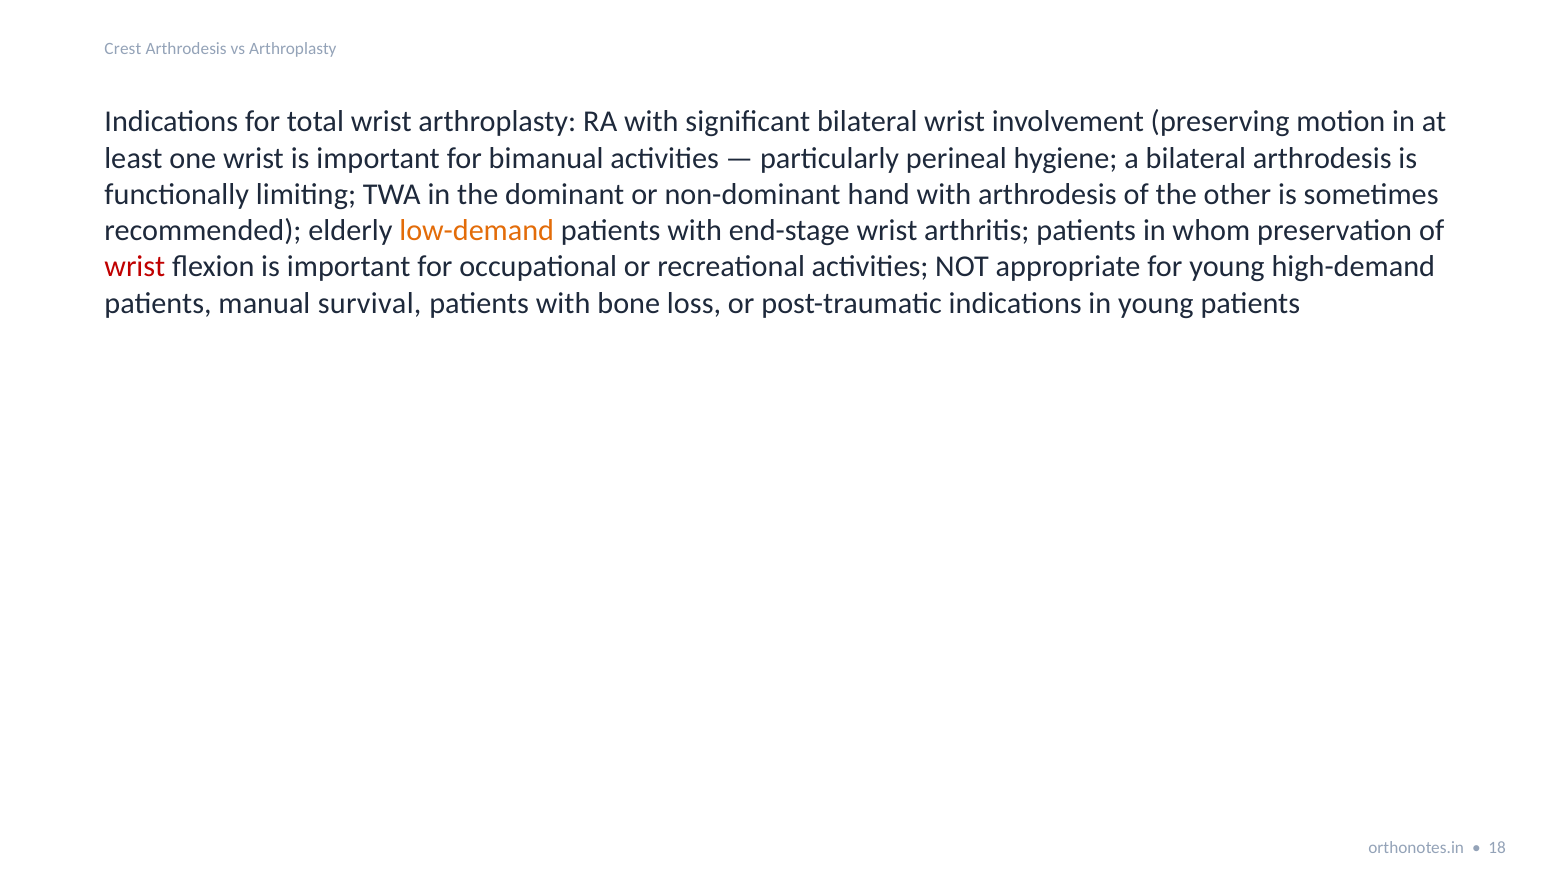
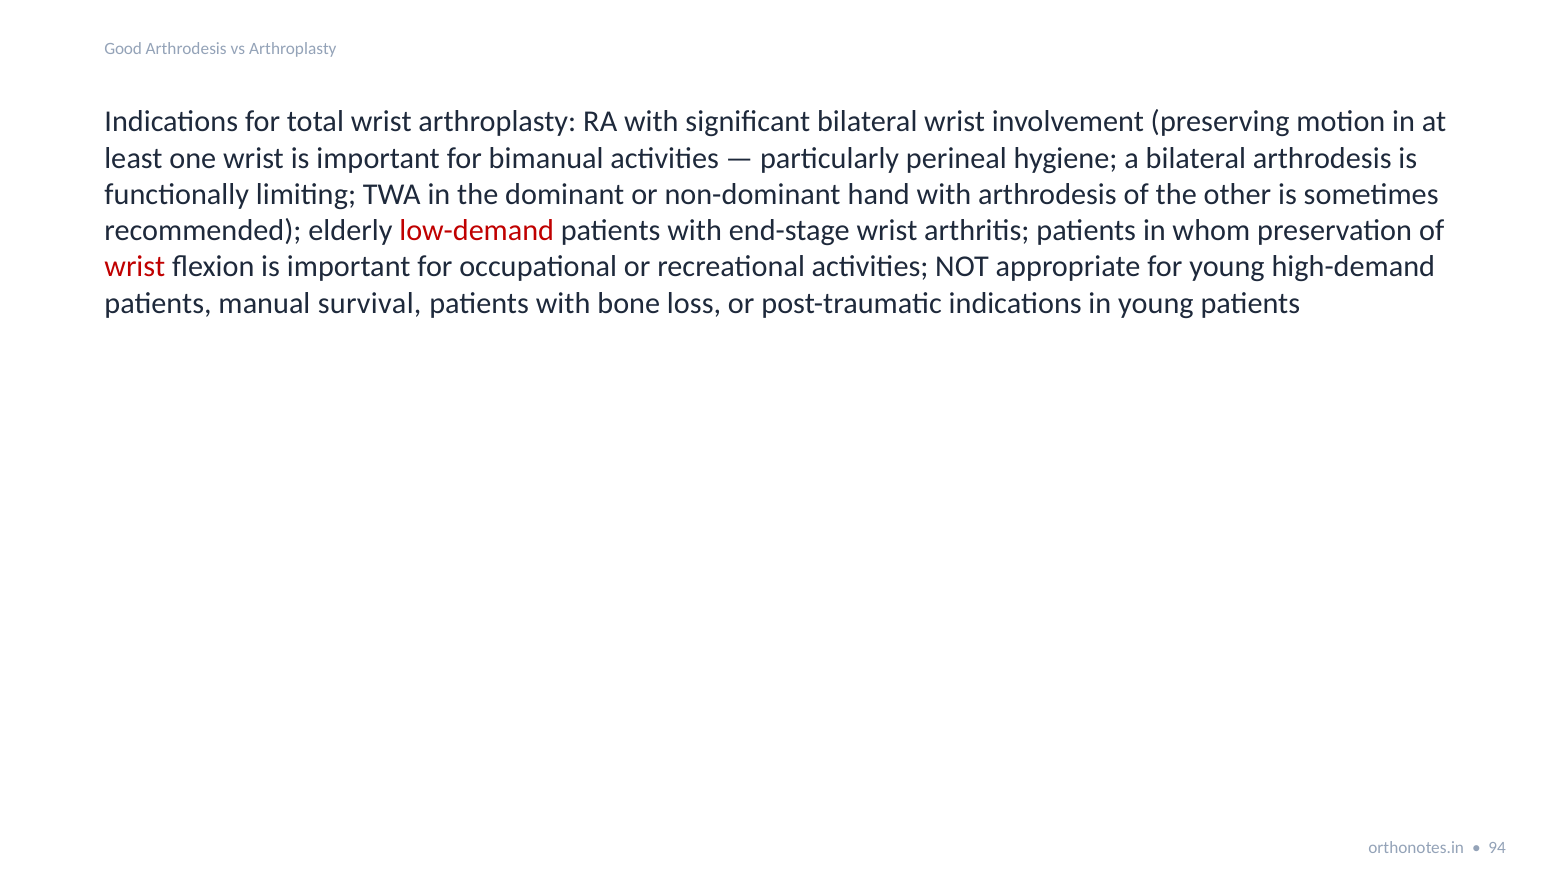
Crest: Crest -> Good (123, 48)
low-demand colour: orange -> red (477, 231)
18: 18 -> 94 (1497, 848)
